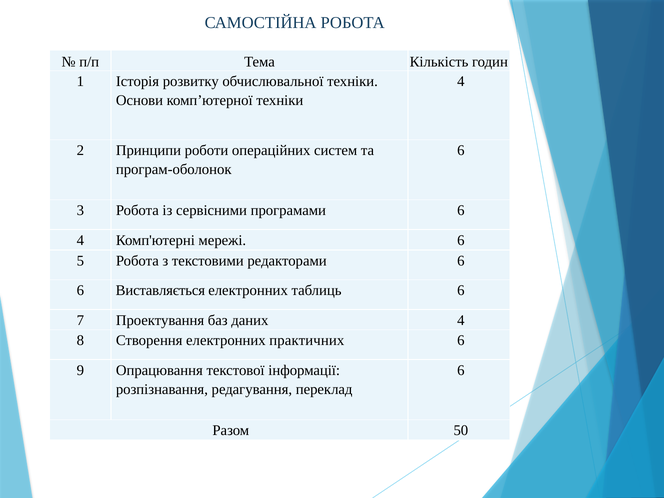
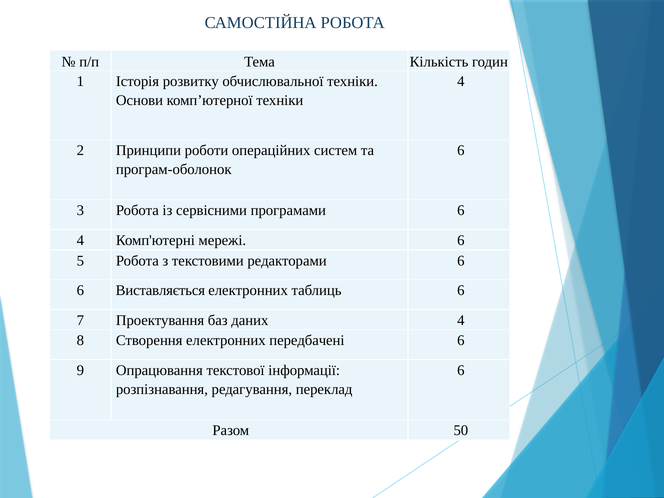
практичних: практичних -> передбачені (307, 341)
